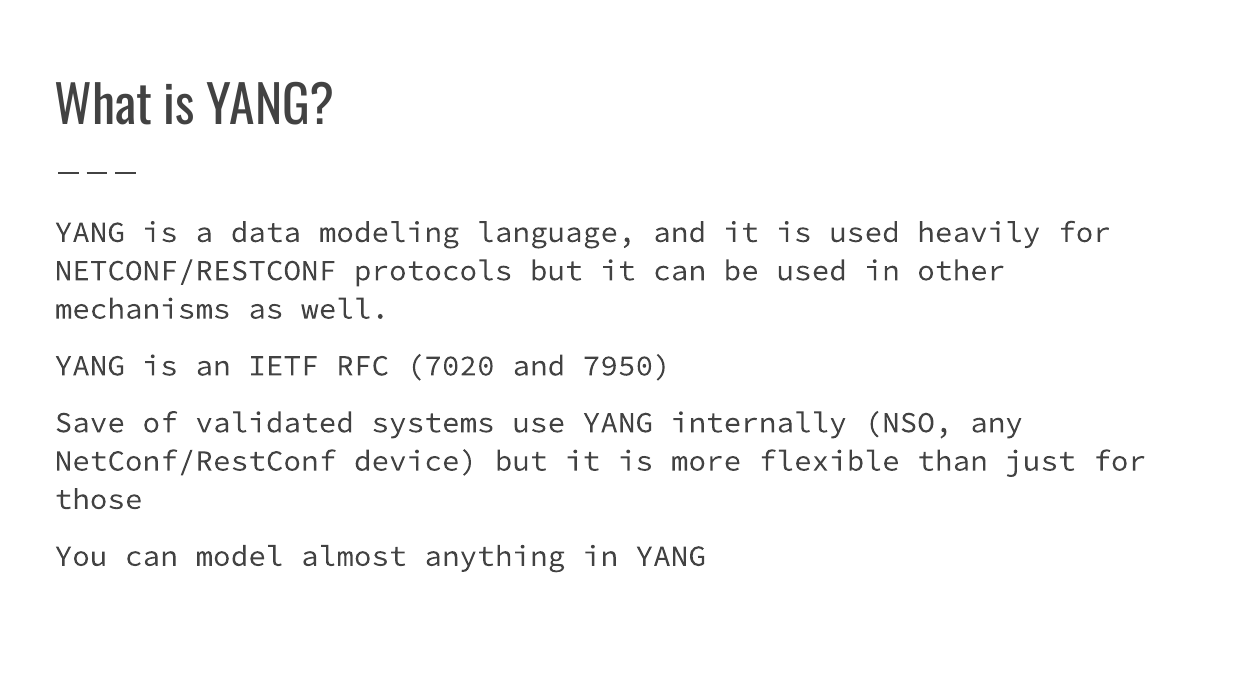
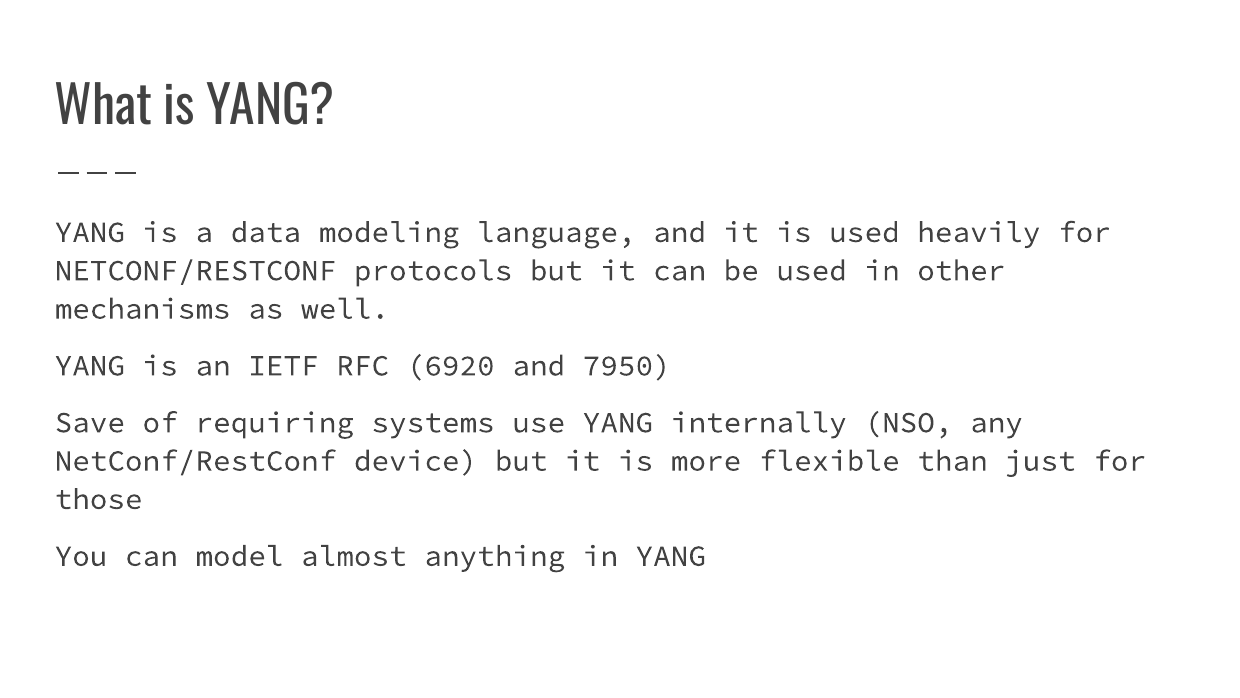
7020: 7020 -> 6920 (451, 366)
validated: validated -> requiring (275, 422)
